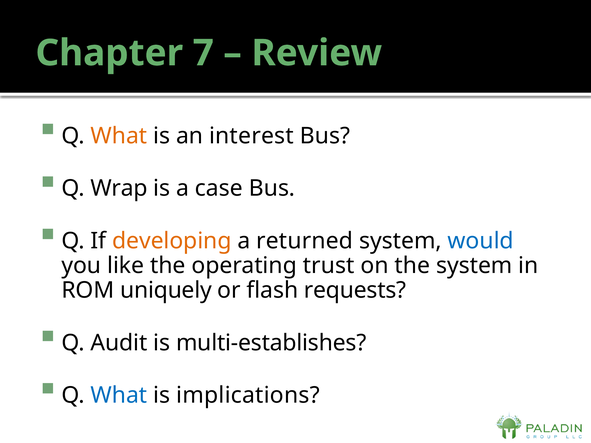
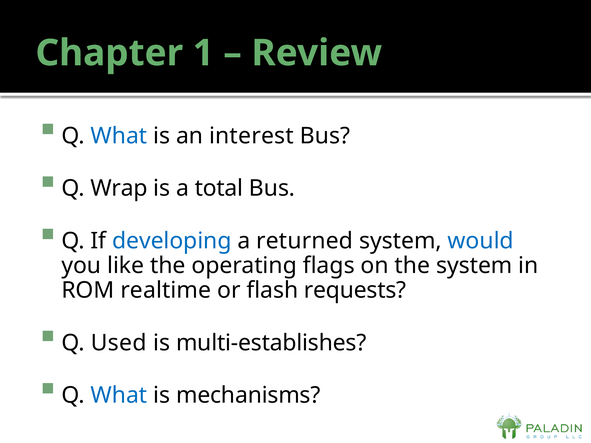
7: 7 -> 1 (203, 53)
What colour: orange -> blue (119, 136)
case: case -> total (219, 188)
developing colour: orange -> blue (172, 241)
trust: trust -> flags (329, 266)
uniquely: uniquely -> realtime (166, 291)
Audit: Audit -> Used (119, 343)
implications: implications -> mechanisms (248, 395)
